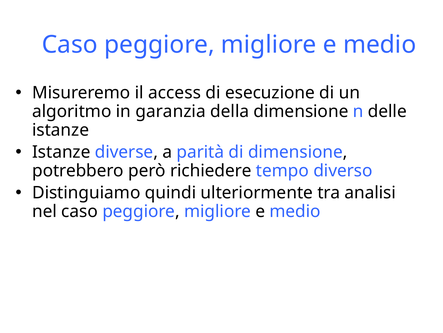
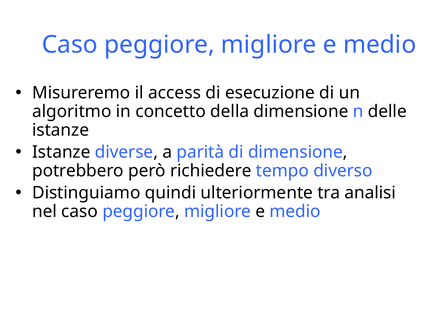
garanzia: garanzia -> concetto (171, 111)
